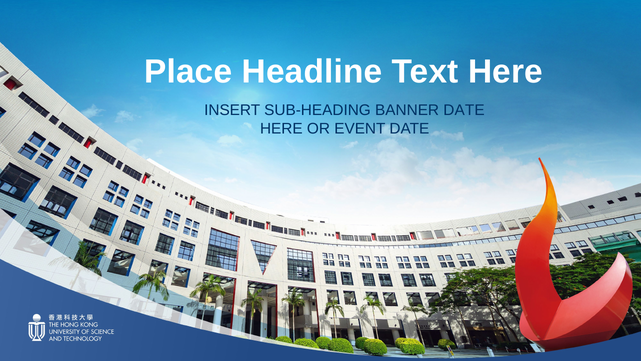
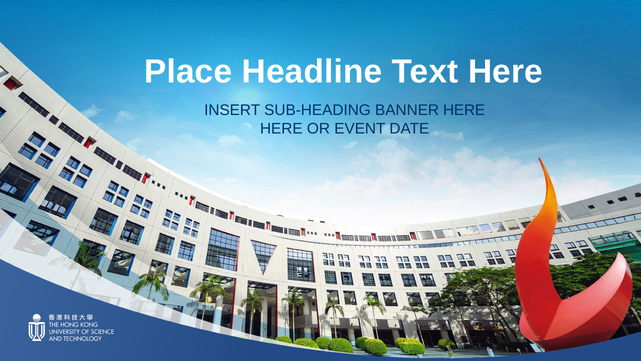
BANNER DATE: DATE -> HERE (464, 110)
